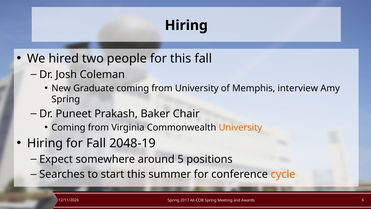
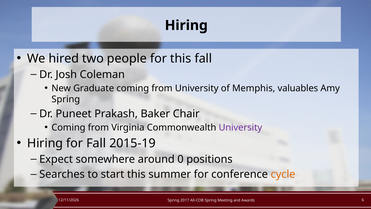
interview: interview -> valuables (298, 88)
University colour: orange -> purple (240, 127)
2048-19: 2048-19 -> 2015-19 (132, 143)
5: 5 -> 0 (180, 159)
